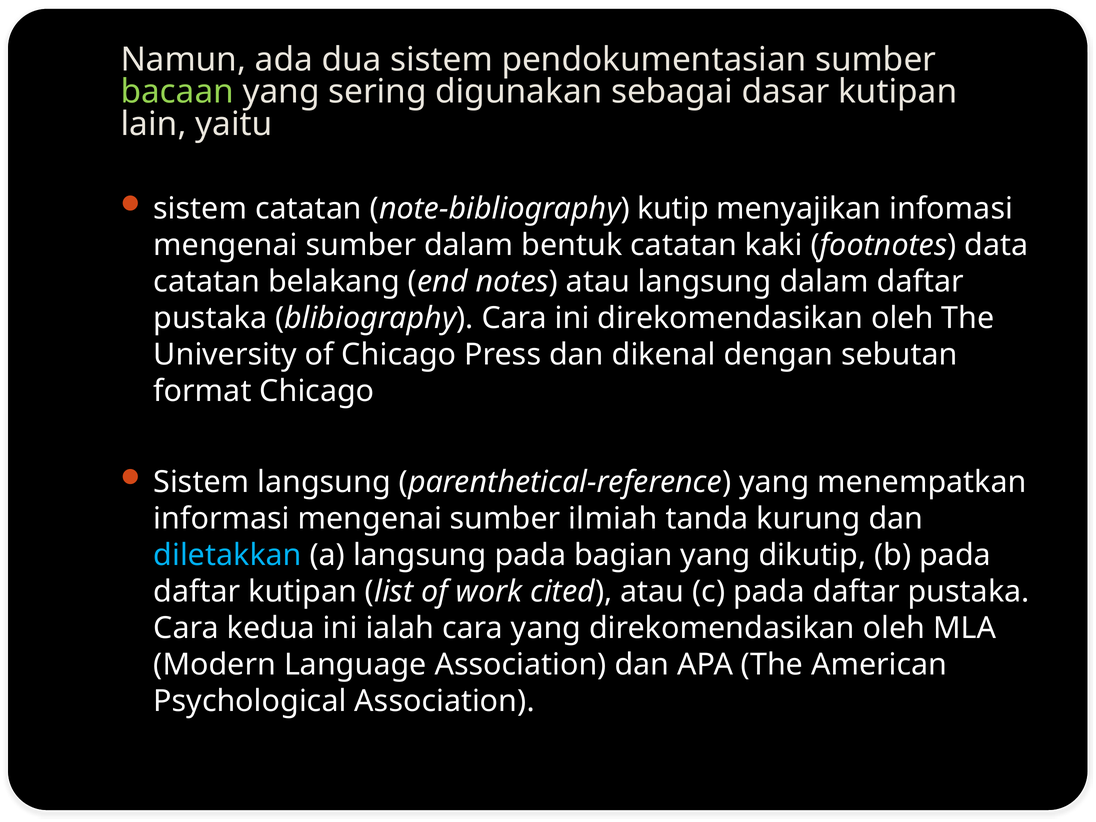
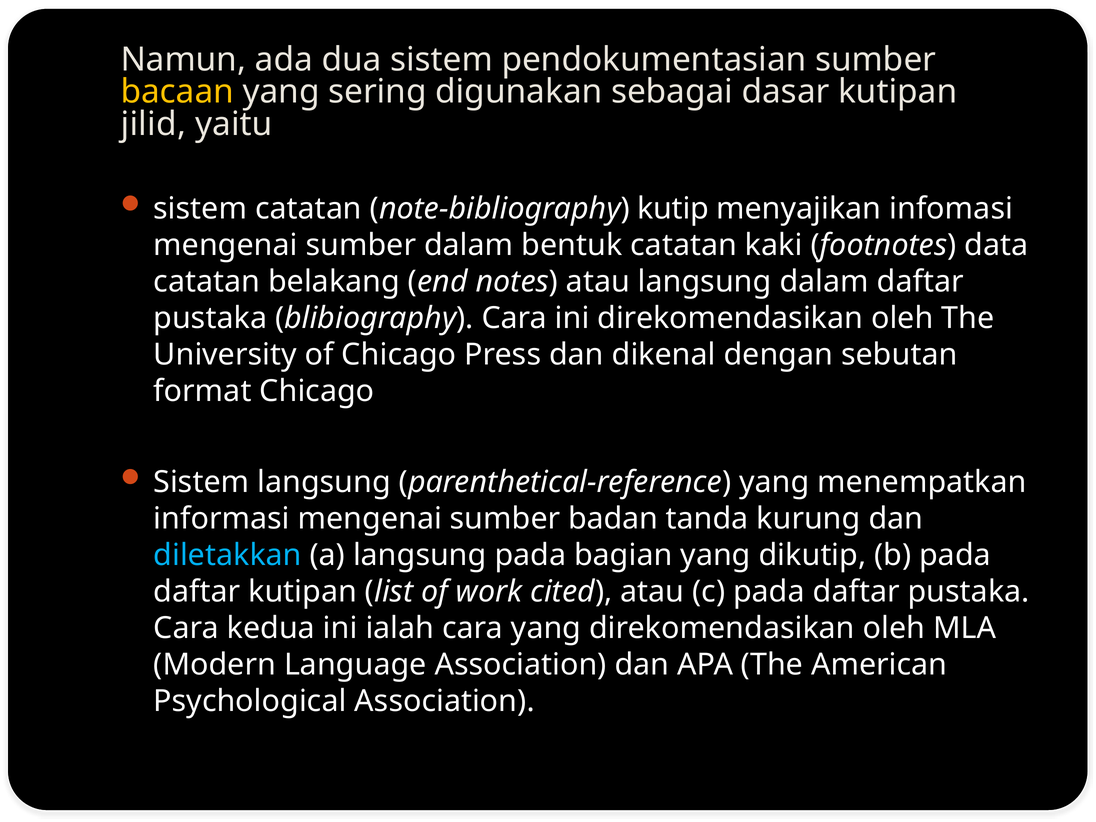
bacaan colour: light green -> yellow (177, 92)
lain: lain -> jilid (153, 124)
ilmiah: ilmiah -> badan (613, 519)
